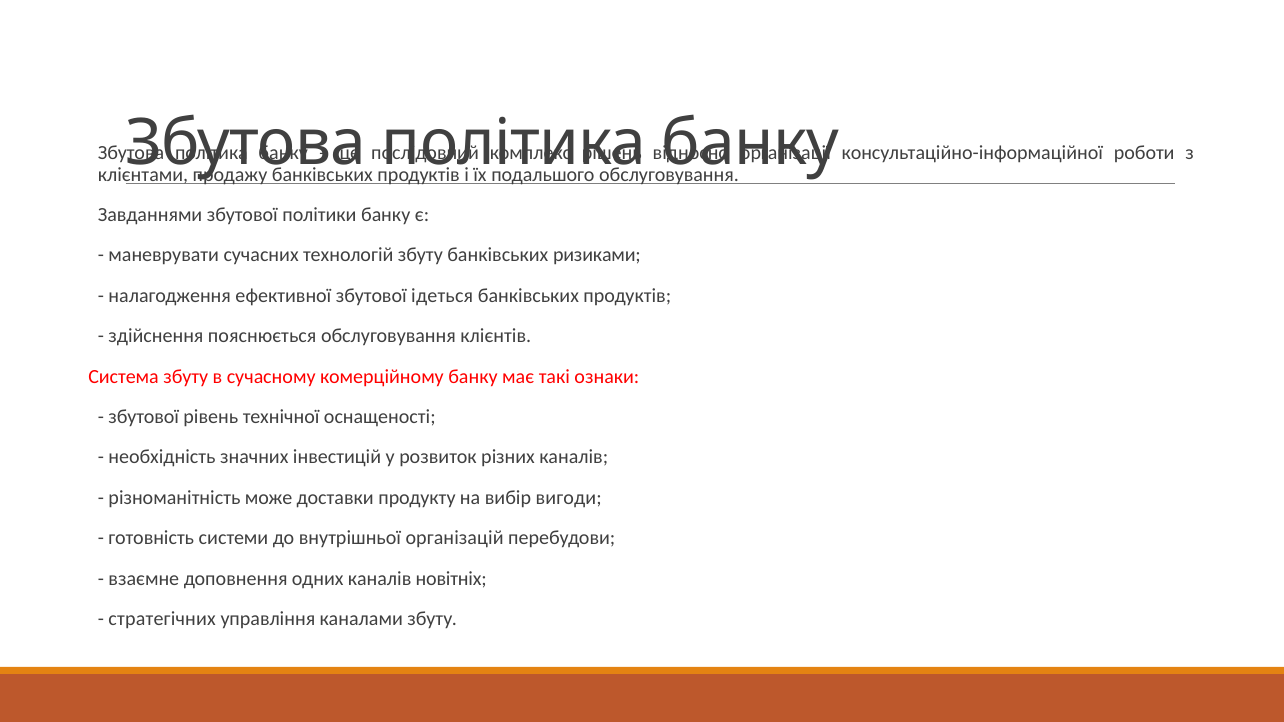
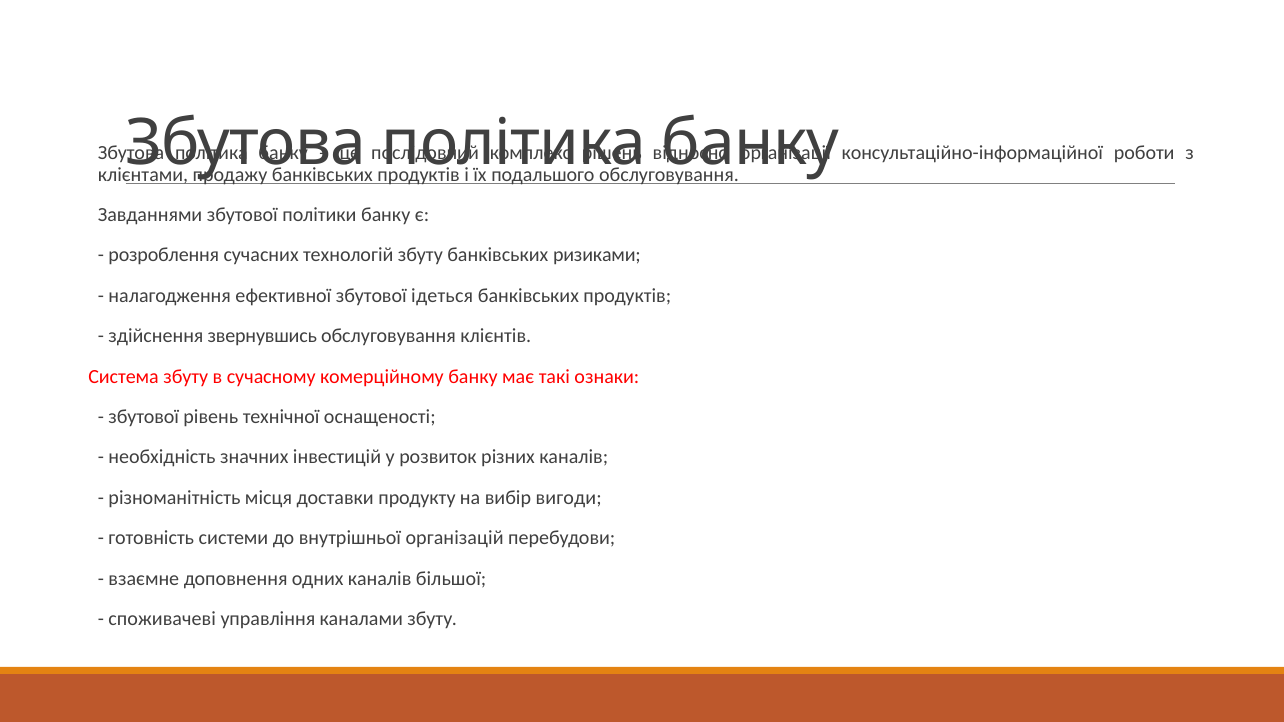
маневрувати: маневрувати -> розроблення (164, 255)
пояснюється: пояснюється -> звернувшись (262, 336)
може: може -> місця (269, 498)
новітніх: новітніх -> більшої (451, 579)
стратегічних: стратегічних -> споживачеві (162, 619)
